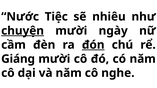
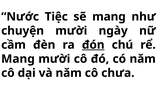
sẽ nhiêu: nhiêu -> mang (109, 17)
chuyện underline: present -> none (23, 31)
Giáng: Giáng -> Mang (18, 59)
nghe: nghe -> chưa (118, 73)
